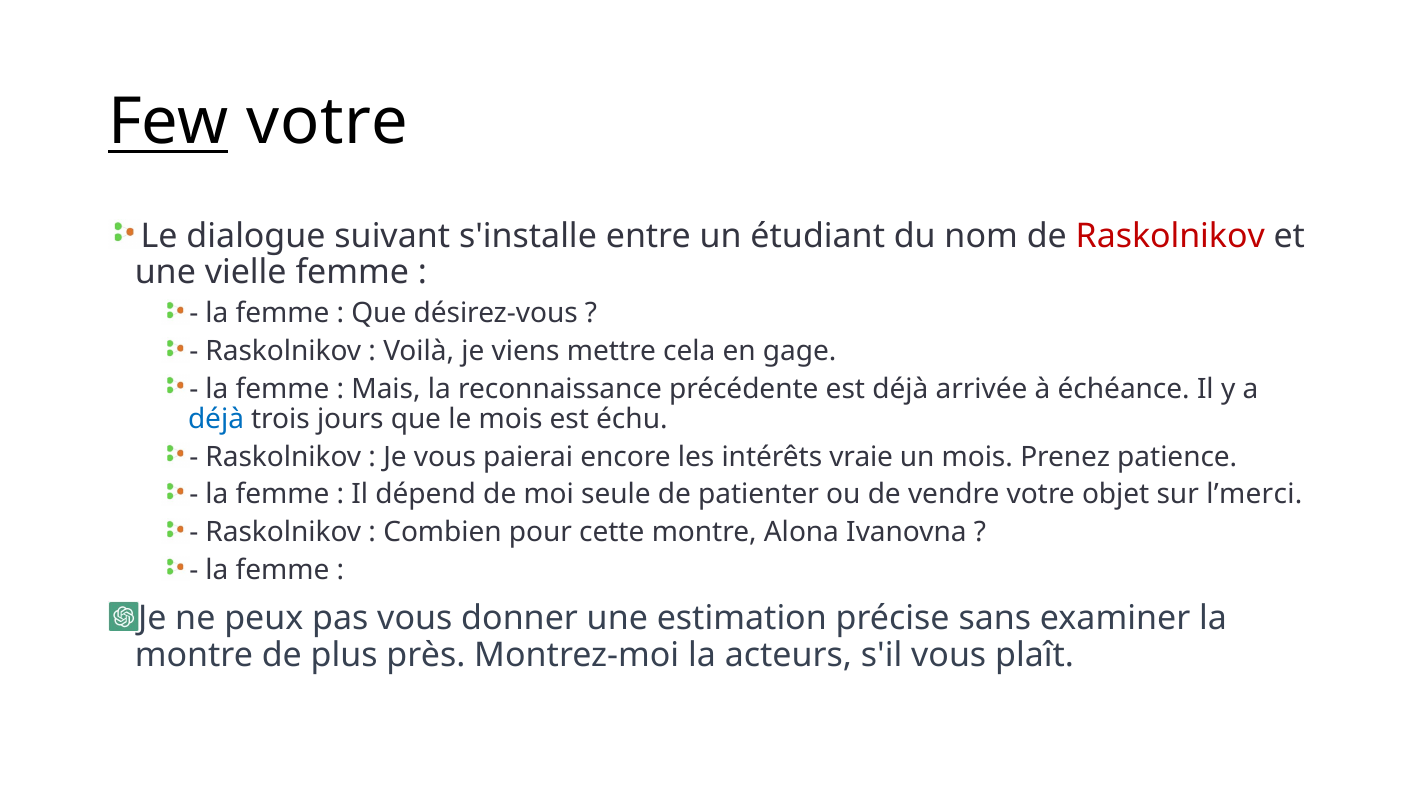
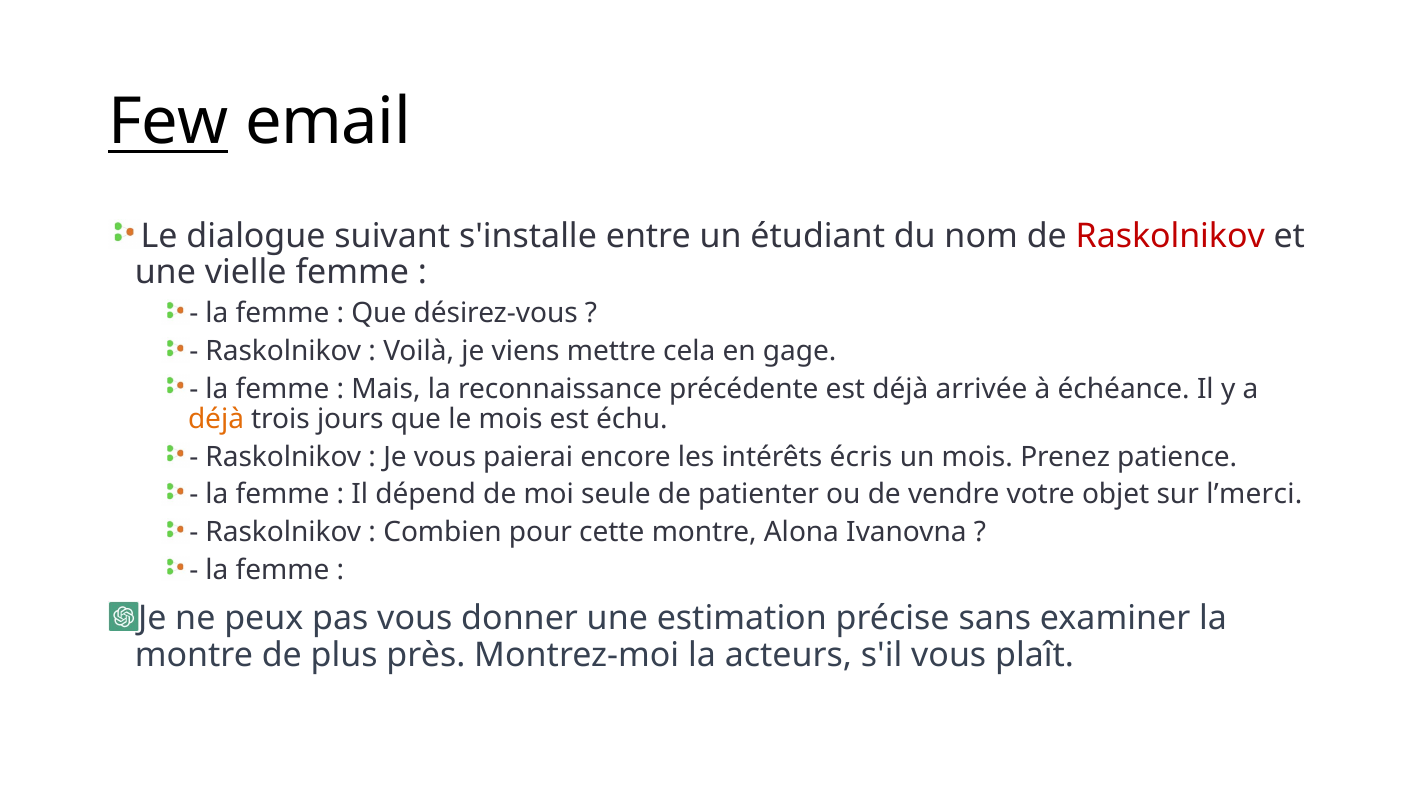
Few votre: votre -> email (328, 122)
déjà colour: blue -> orange (216, 419)
vraie: vraie -> écris (861, 457)
